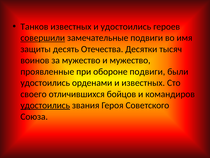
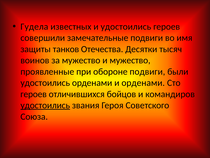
Танков: Танков -> Гудела (34, 27)
совершили underline: present -> none (43, 38)
десять: десять -> танков (66, 49)
и известных: известных -> орденами (143, 83)
своего: своего -> героев (34, 94)
